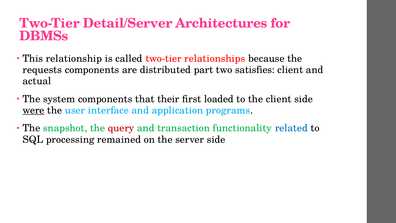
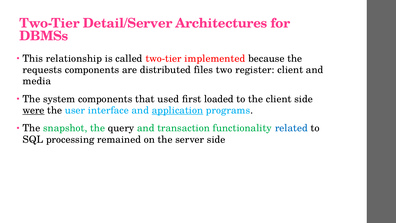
relationships: relationships -> implemented (215, 58)
part: part -> files (203, 70)
satisfies: satisfies -> register (255, 70)
actual: actual -> media (37, 81)
their: their -> used (168, 99)
application underline: none -> present (177, 110)
query colour: red -> black (121, 128)
